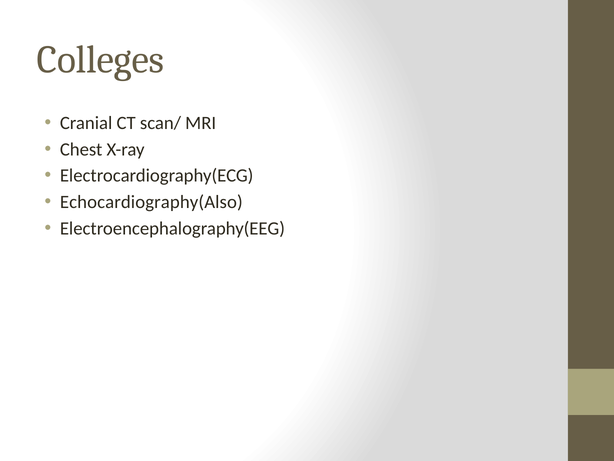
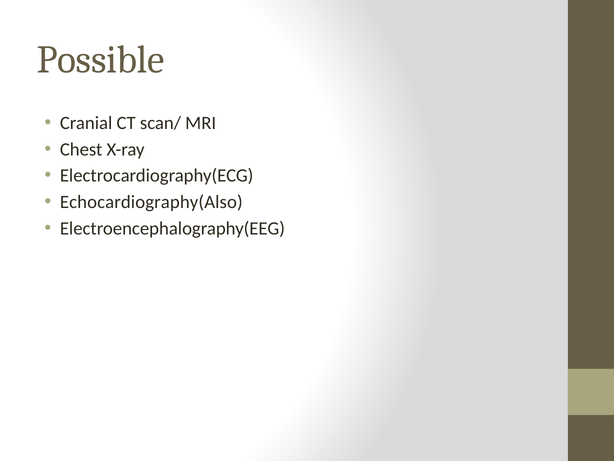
Colleges: Colleges -> Possible (101, 60)
